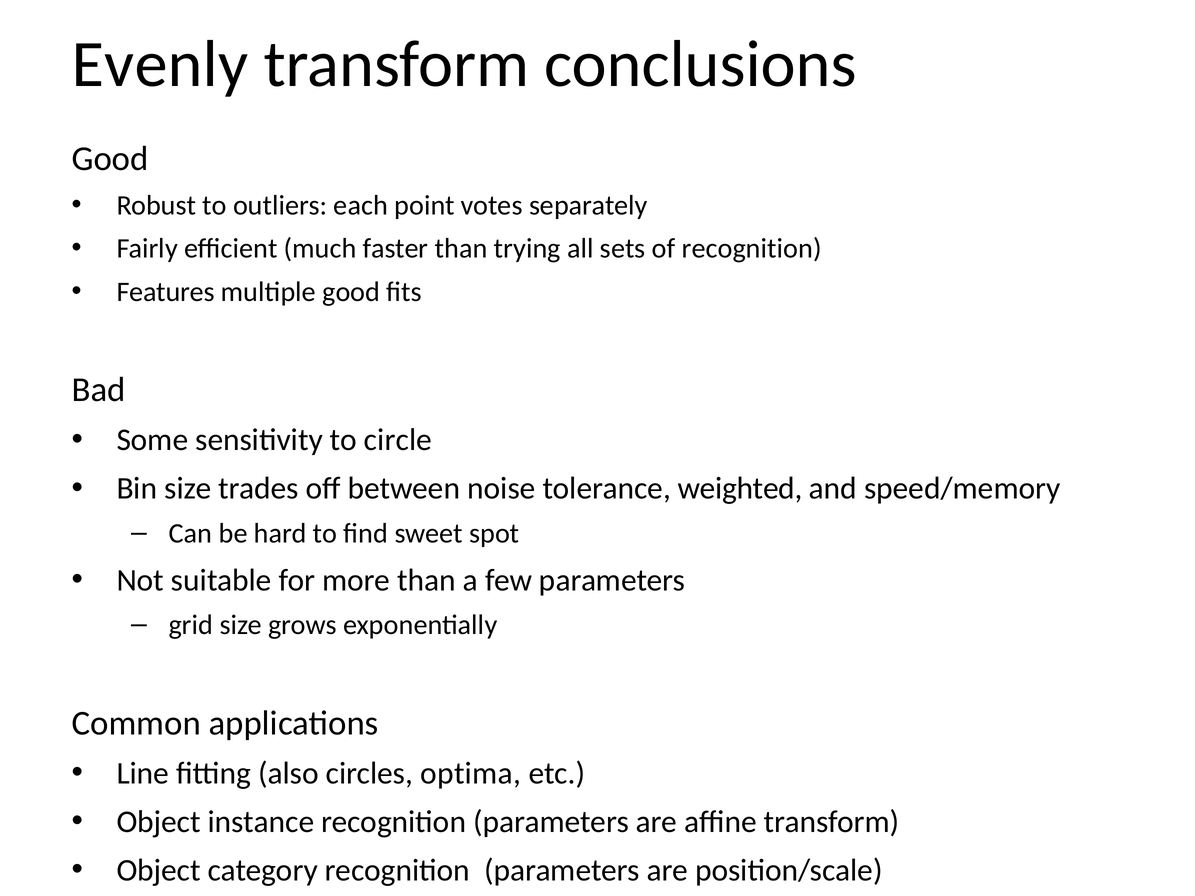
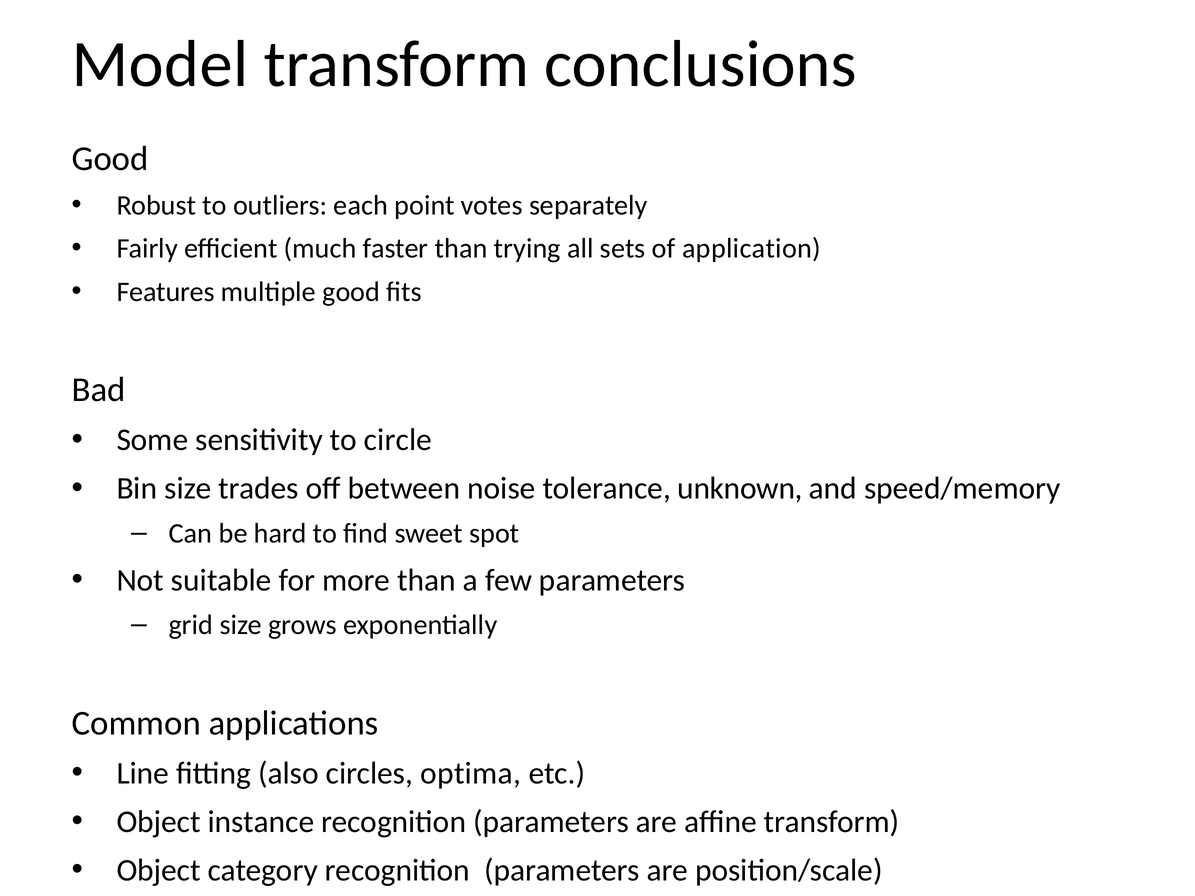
Evenly: Evenly -> Model (160, 64)
of recognition: recognition -> application (752, 249)
weighted: weighted -> unknown (740, 489)
